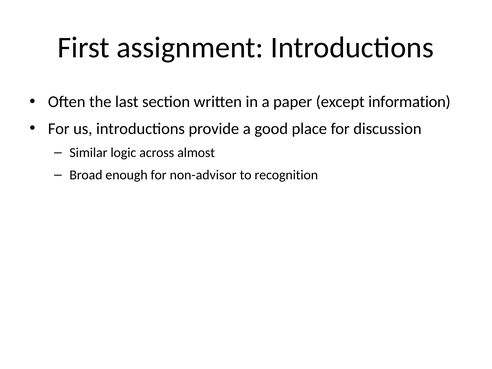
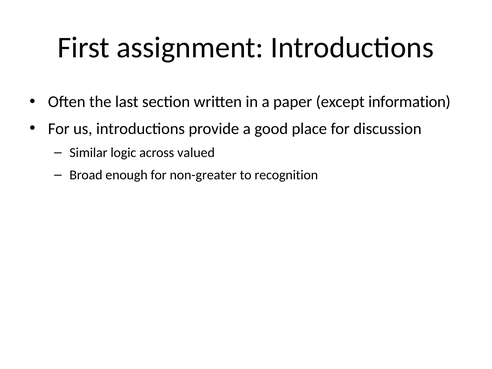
almost: almost -> valued (196, 153)
non-advisor: non-advisor -> non-greater (203, 175)
